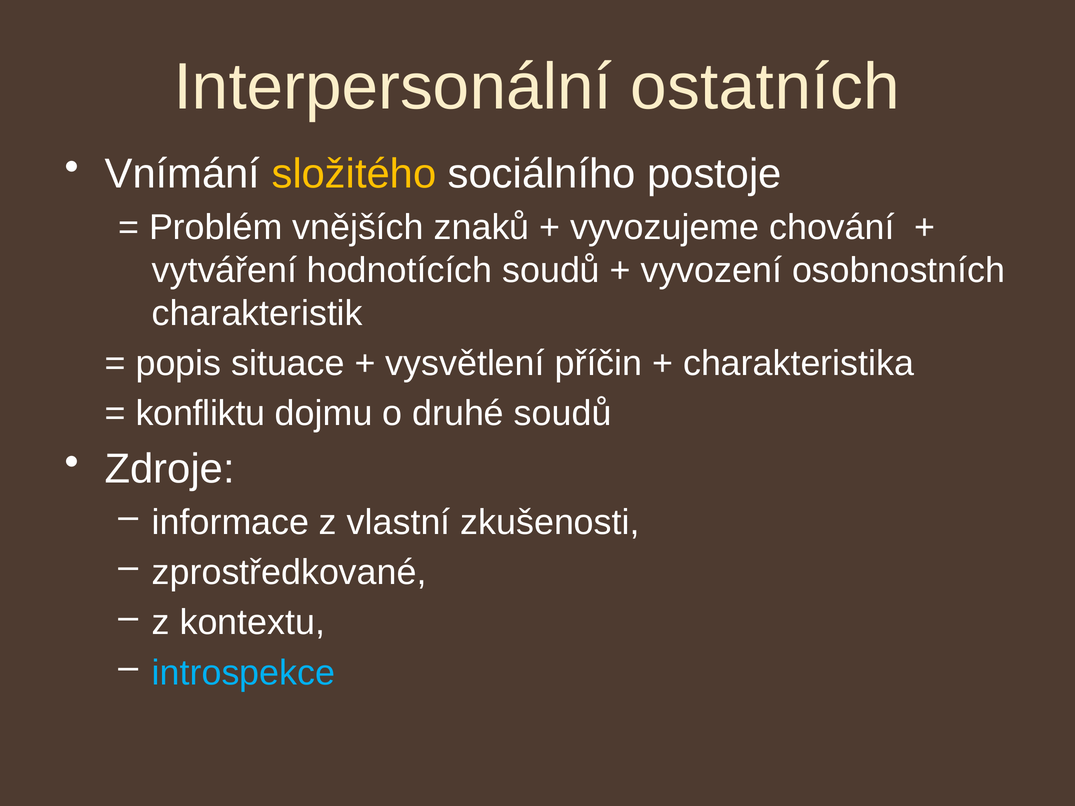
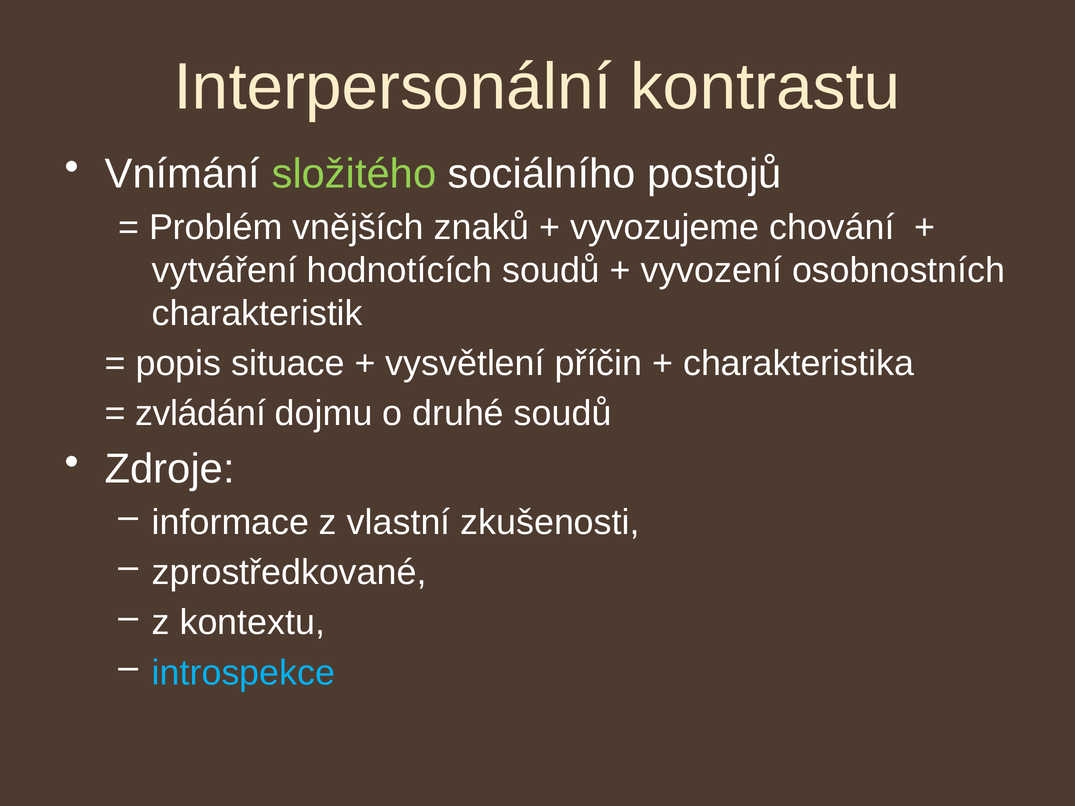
ostatních: ostatních -> kontrastu (765, 87)
složitého colour: yellow -> light green (354, 174)
postoje: postoje -> postojů (714, 174)
konfliktu: konfliktu -> zvládání (201, 414)
